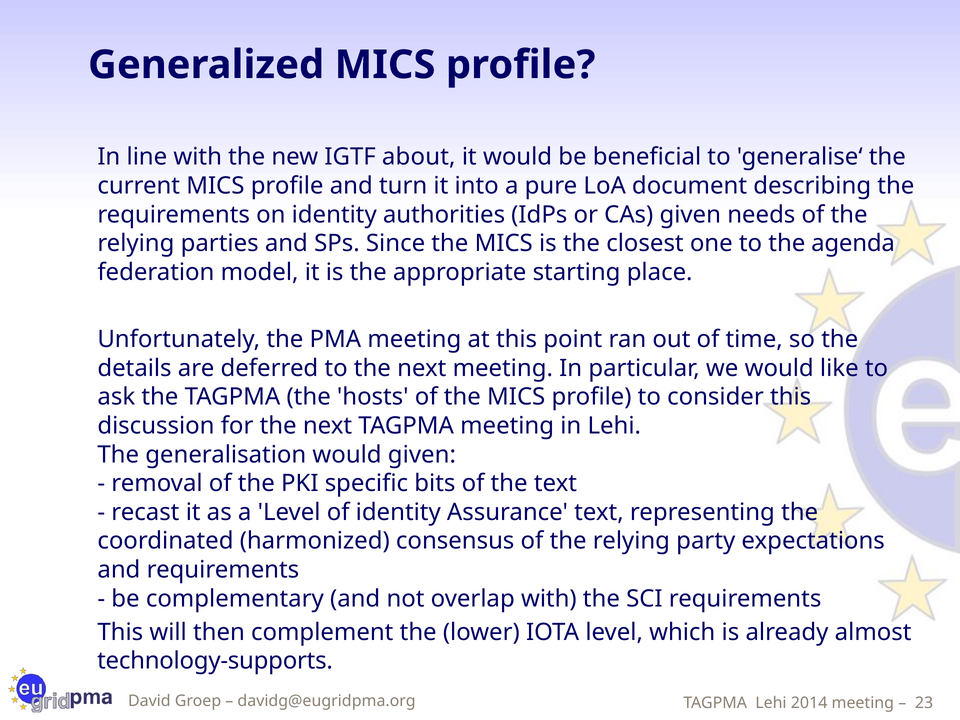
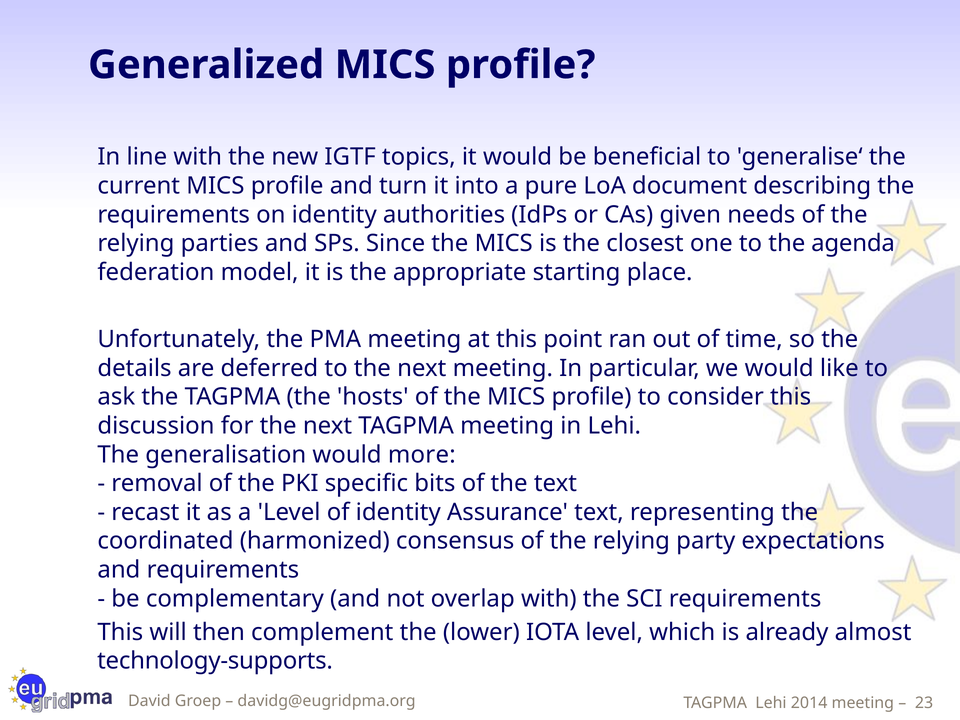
about: about -> topics (419, 157)
would given: given -> more (422, 455)
